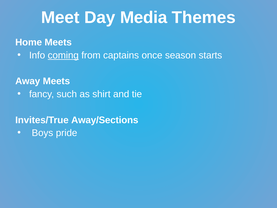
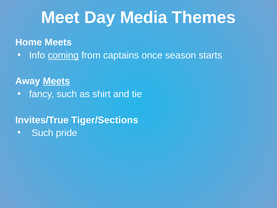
Meets underline: none -> present (56, 81)
Away/Sections: Away/Sections -> Tiger/Sections (105, 120)
Boys: Boys -> Such (43, 133)
